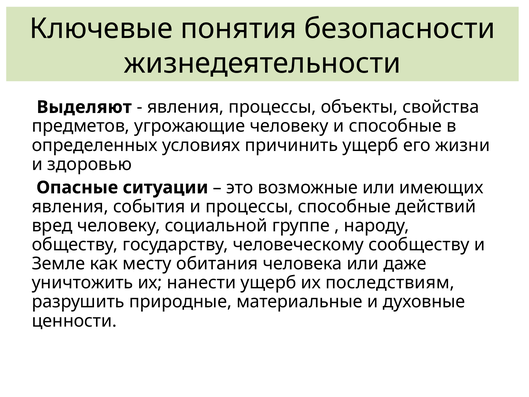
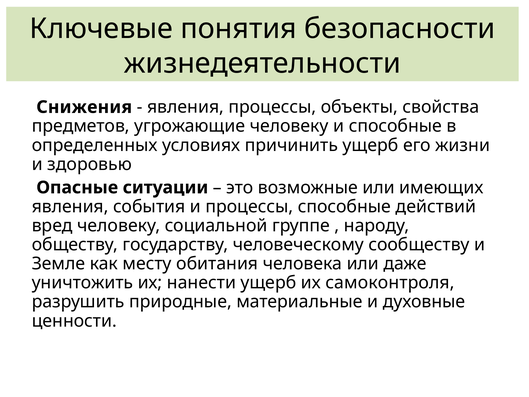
Выделяют: Выделяют -> Снижения (84, 107)
последствиям: последствиям -> самоконтроля (390, 283)
